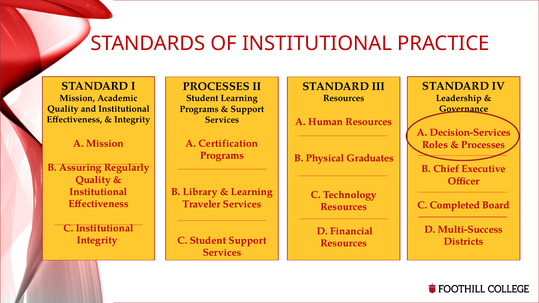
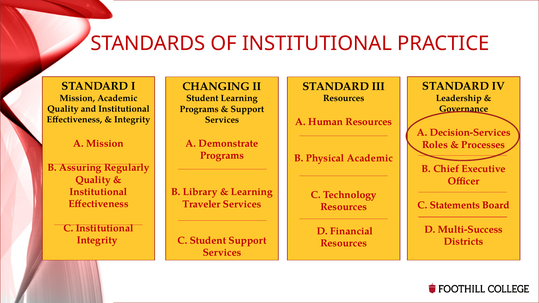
PROCESSES: PROCESSES -> CHANGING (216, 86)
Certification: Certification -> Demonstrate (228, 144)
Physical Graduates: Graduates -> Academic (370, 158)
Completed: Completed -> Statements (455, 205)
